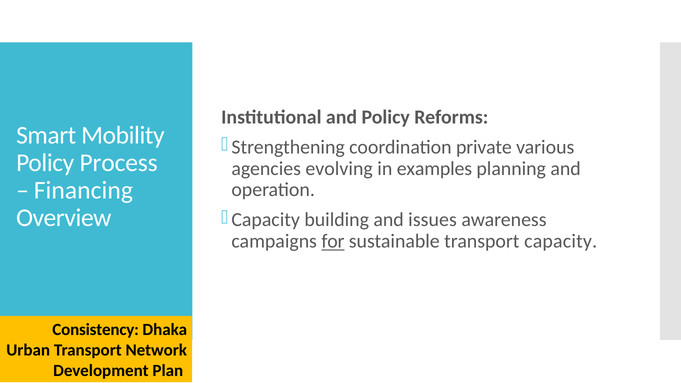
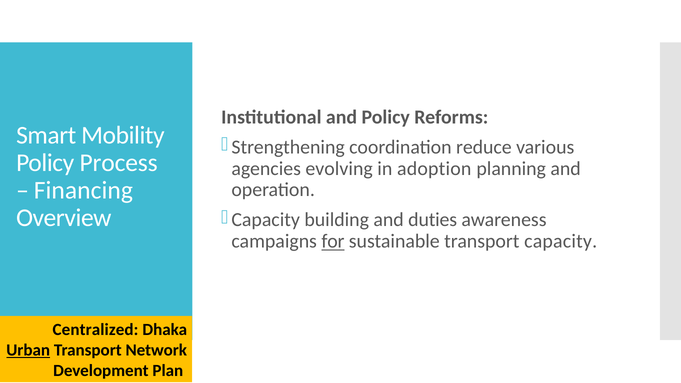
private: private -> reduce (484, 147)
examples: examples -> adoption (434, 169)
issues: issues -> duties (433, 220)
Consistency: Consistency -> Centralized (95, 330)
Urban underline: none -> present (28, 350)
